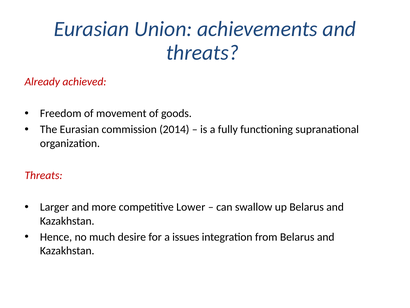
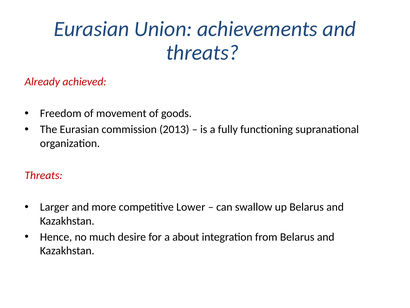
2014: 2014 -> 2013 (174, 129)
issues: issues -> about (186, 237)
